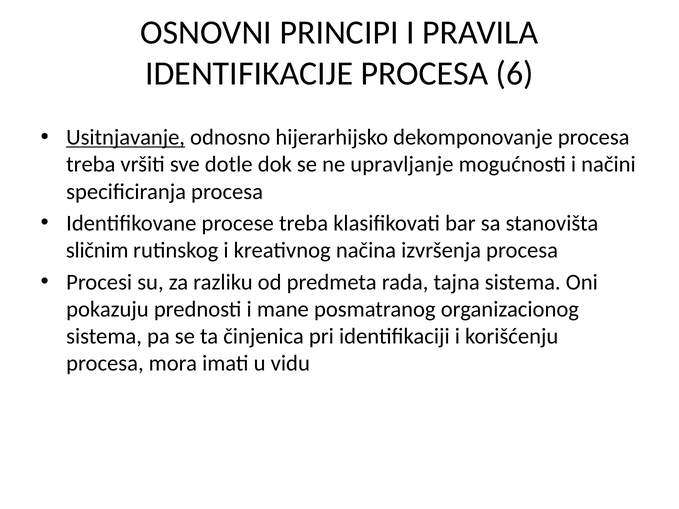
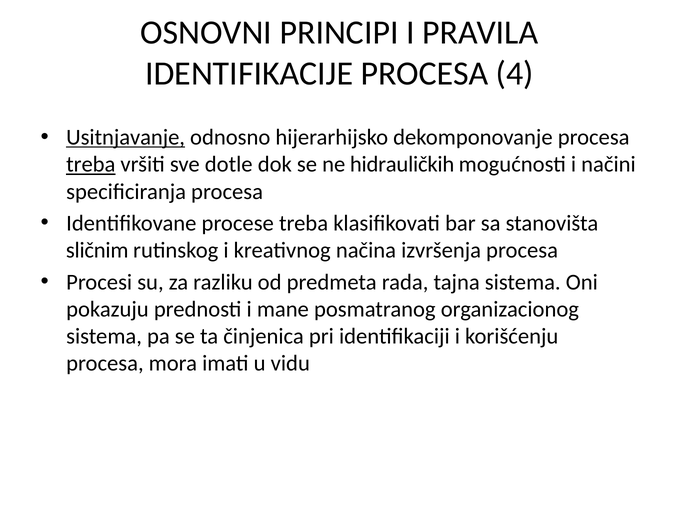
6: 6 -> 4 (515, 73)
treba underline: none -> present (91, 165)
upravljanje: upravljanje -> hidrauličkih (402, 165)
